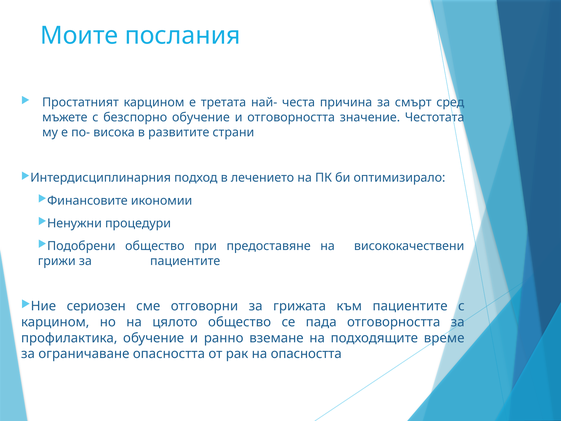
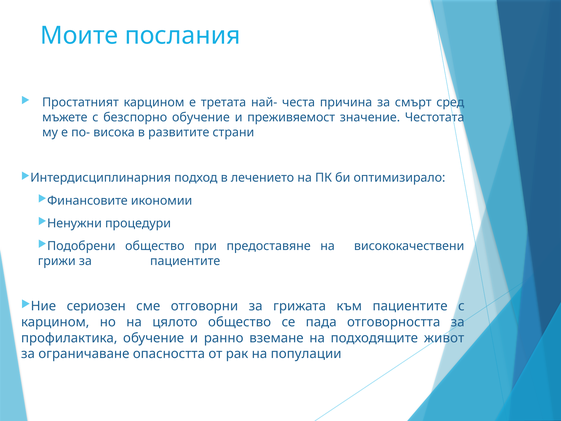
и отговорността: отговорността -> преживяемост (291, 117)
време: време -> живот (444, 338)
на опасността: опасността -> популации (306, 354)
